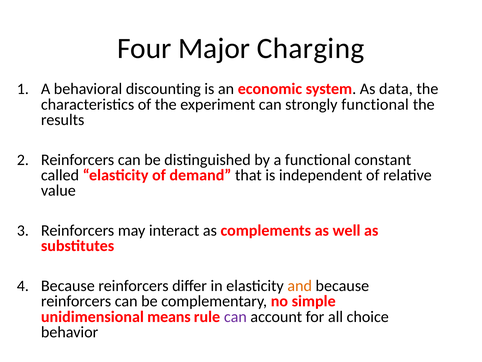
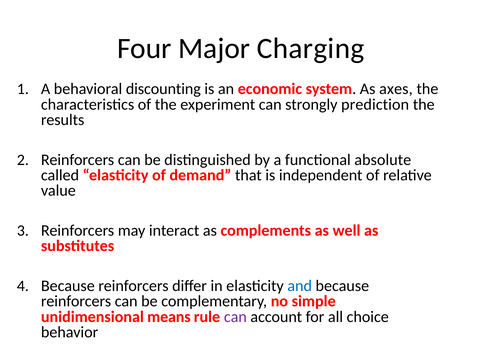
data: data -> axes (396, 89)
strongly functional: functional -> prediction (375, 104)
constant: constant -> absolute (383, 160)
and colour: orange -> blue (300, 285)
